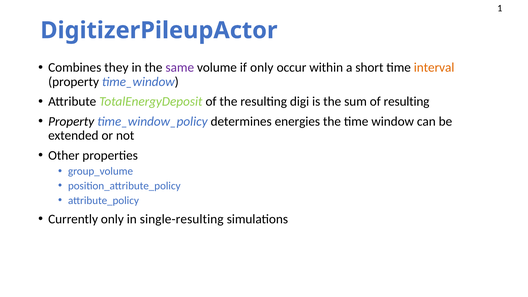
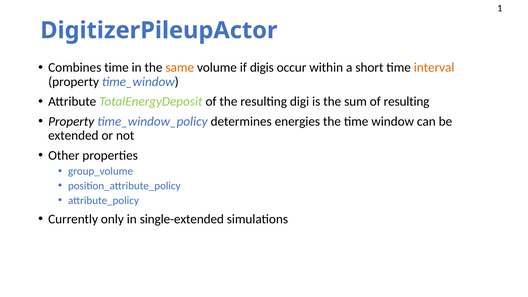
Combines they: they -> time (116, 68)
same colour: purple -> orange (180, 68)
if only: only -> digis (262, 68)
single-resulting: single-resulting -> single-extended (182, 219)
